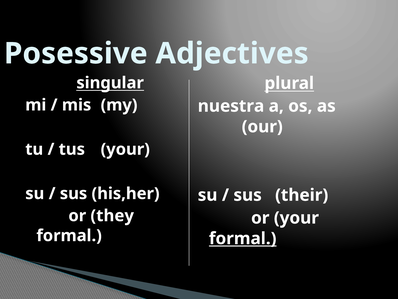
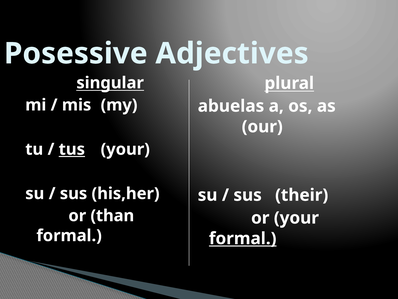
nuestra: nuestra -> abuelas (231, 106)
tus underline: none -> present (72, 149)
they: they -> than (112, 215)
